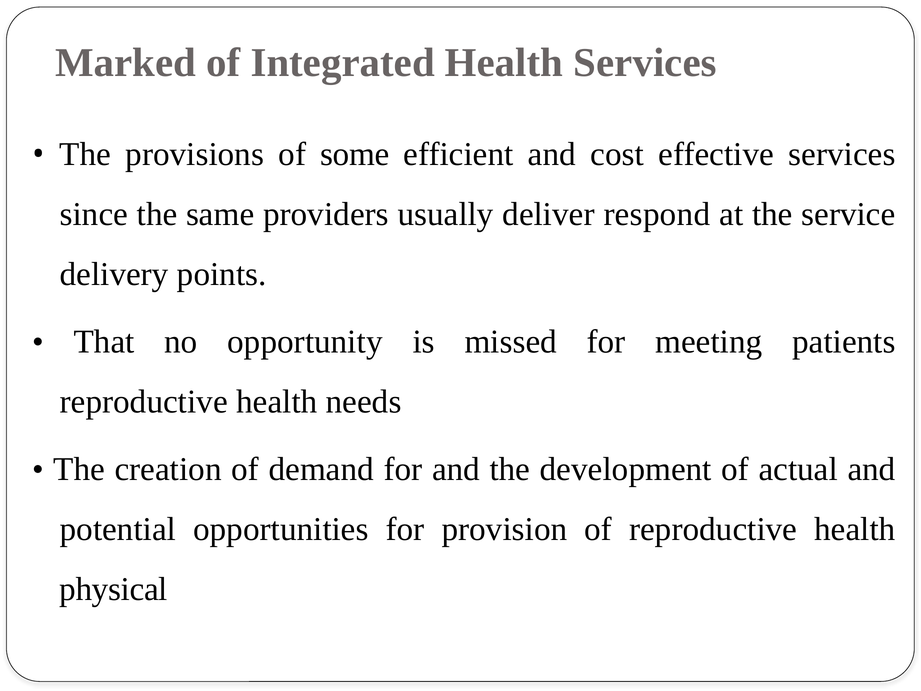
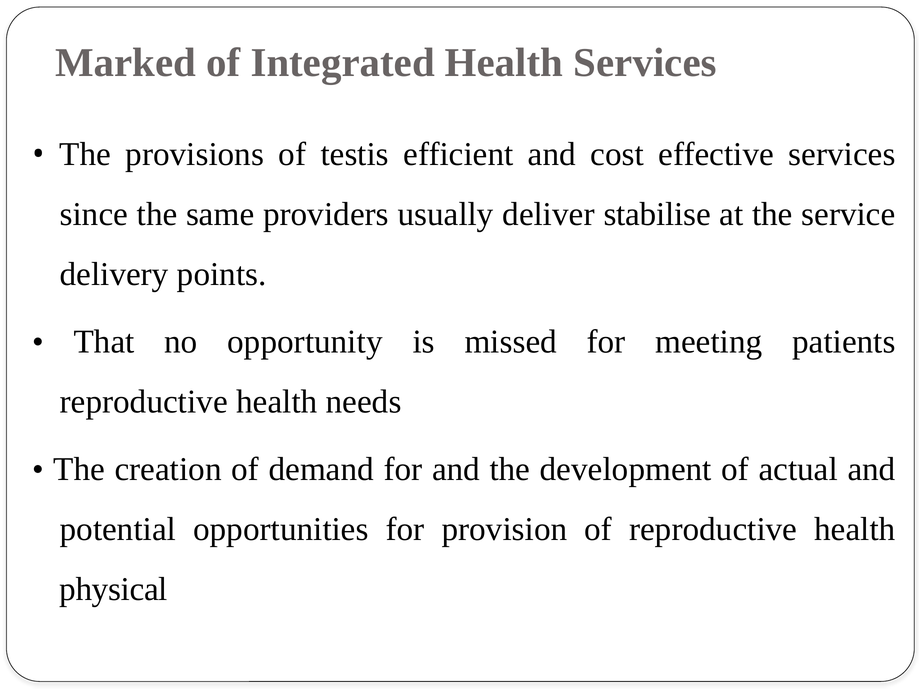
some: some -> testis (355, 154)
respond: respond -> stabilise (657, 214)
